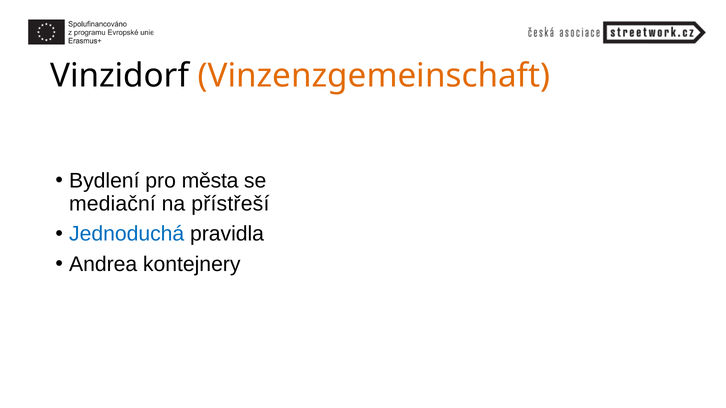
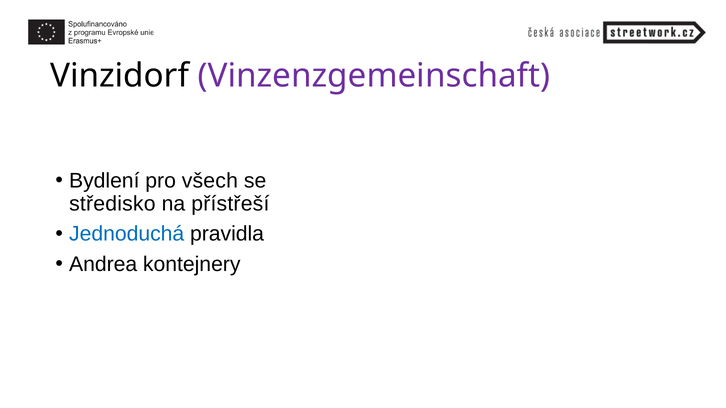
Vinzenzgemeinschaft colour: orange -> purple (374, 76)
města: města -> všech (210, 181)
mediační: mediační -> středisko (112, 204)
